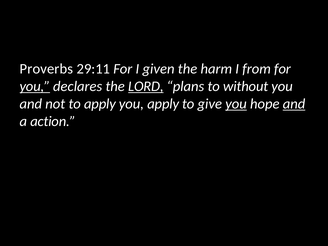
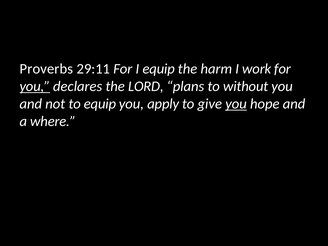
I given: given -> equip (159, 69)
from: from -> work (257, 69)
LORD underline: present -> none (146, 86)
to apply: apply -> equip (100, 104)
and underline: present -> none (294, 104)
action: action -> where (53, 121)
